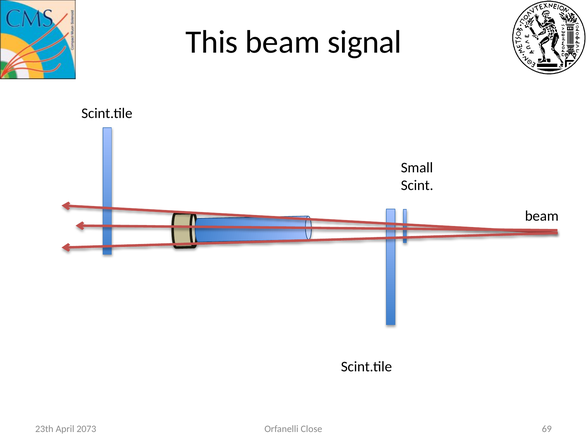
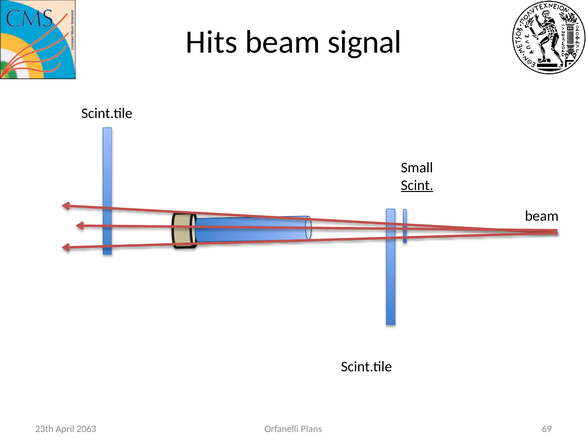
This: This -> Hits (212, 42)
Scint underline: none -> present (417, 185)
Close: Close -> Plans (311, 429)
2073: 2073 -> 2063 (86, 429)
